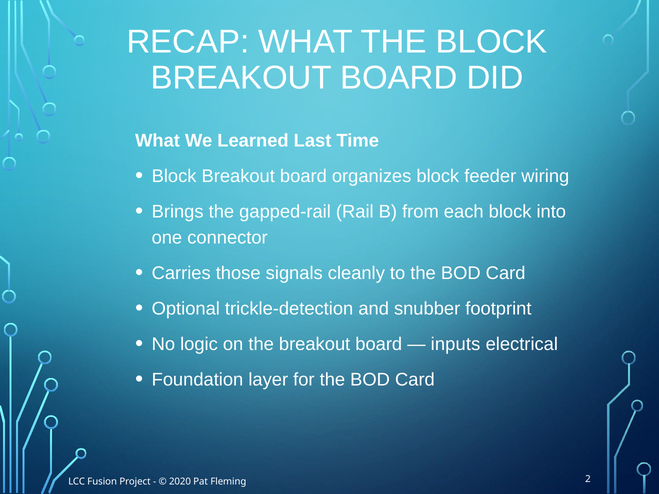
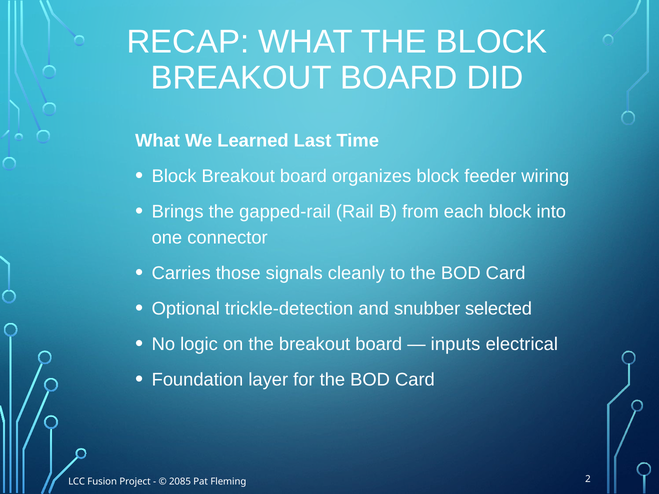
footprint: footprint -> selected (499, 309)
2020: 2020 -> 2085 (180, 482)
